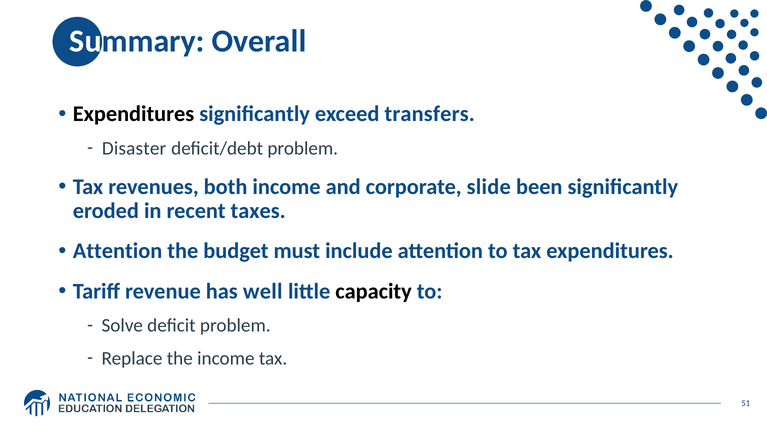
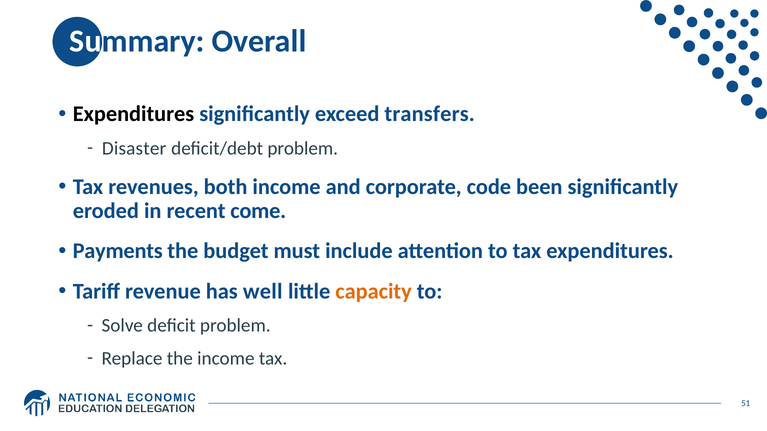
slide: slide -> code (489, 187)
taxes: taxes -> come (258, 211)
Attention: Attention -> Payments (118, 251)
capacity colour: black -> orange (374, 292)
